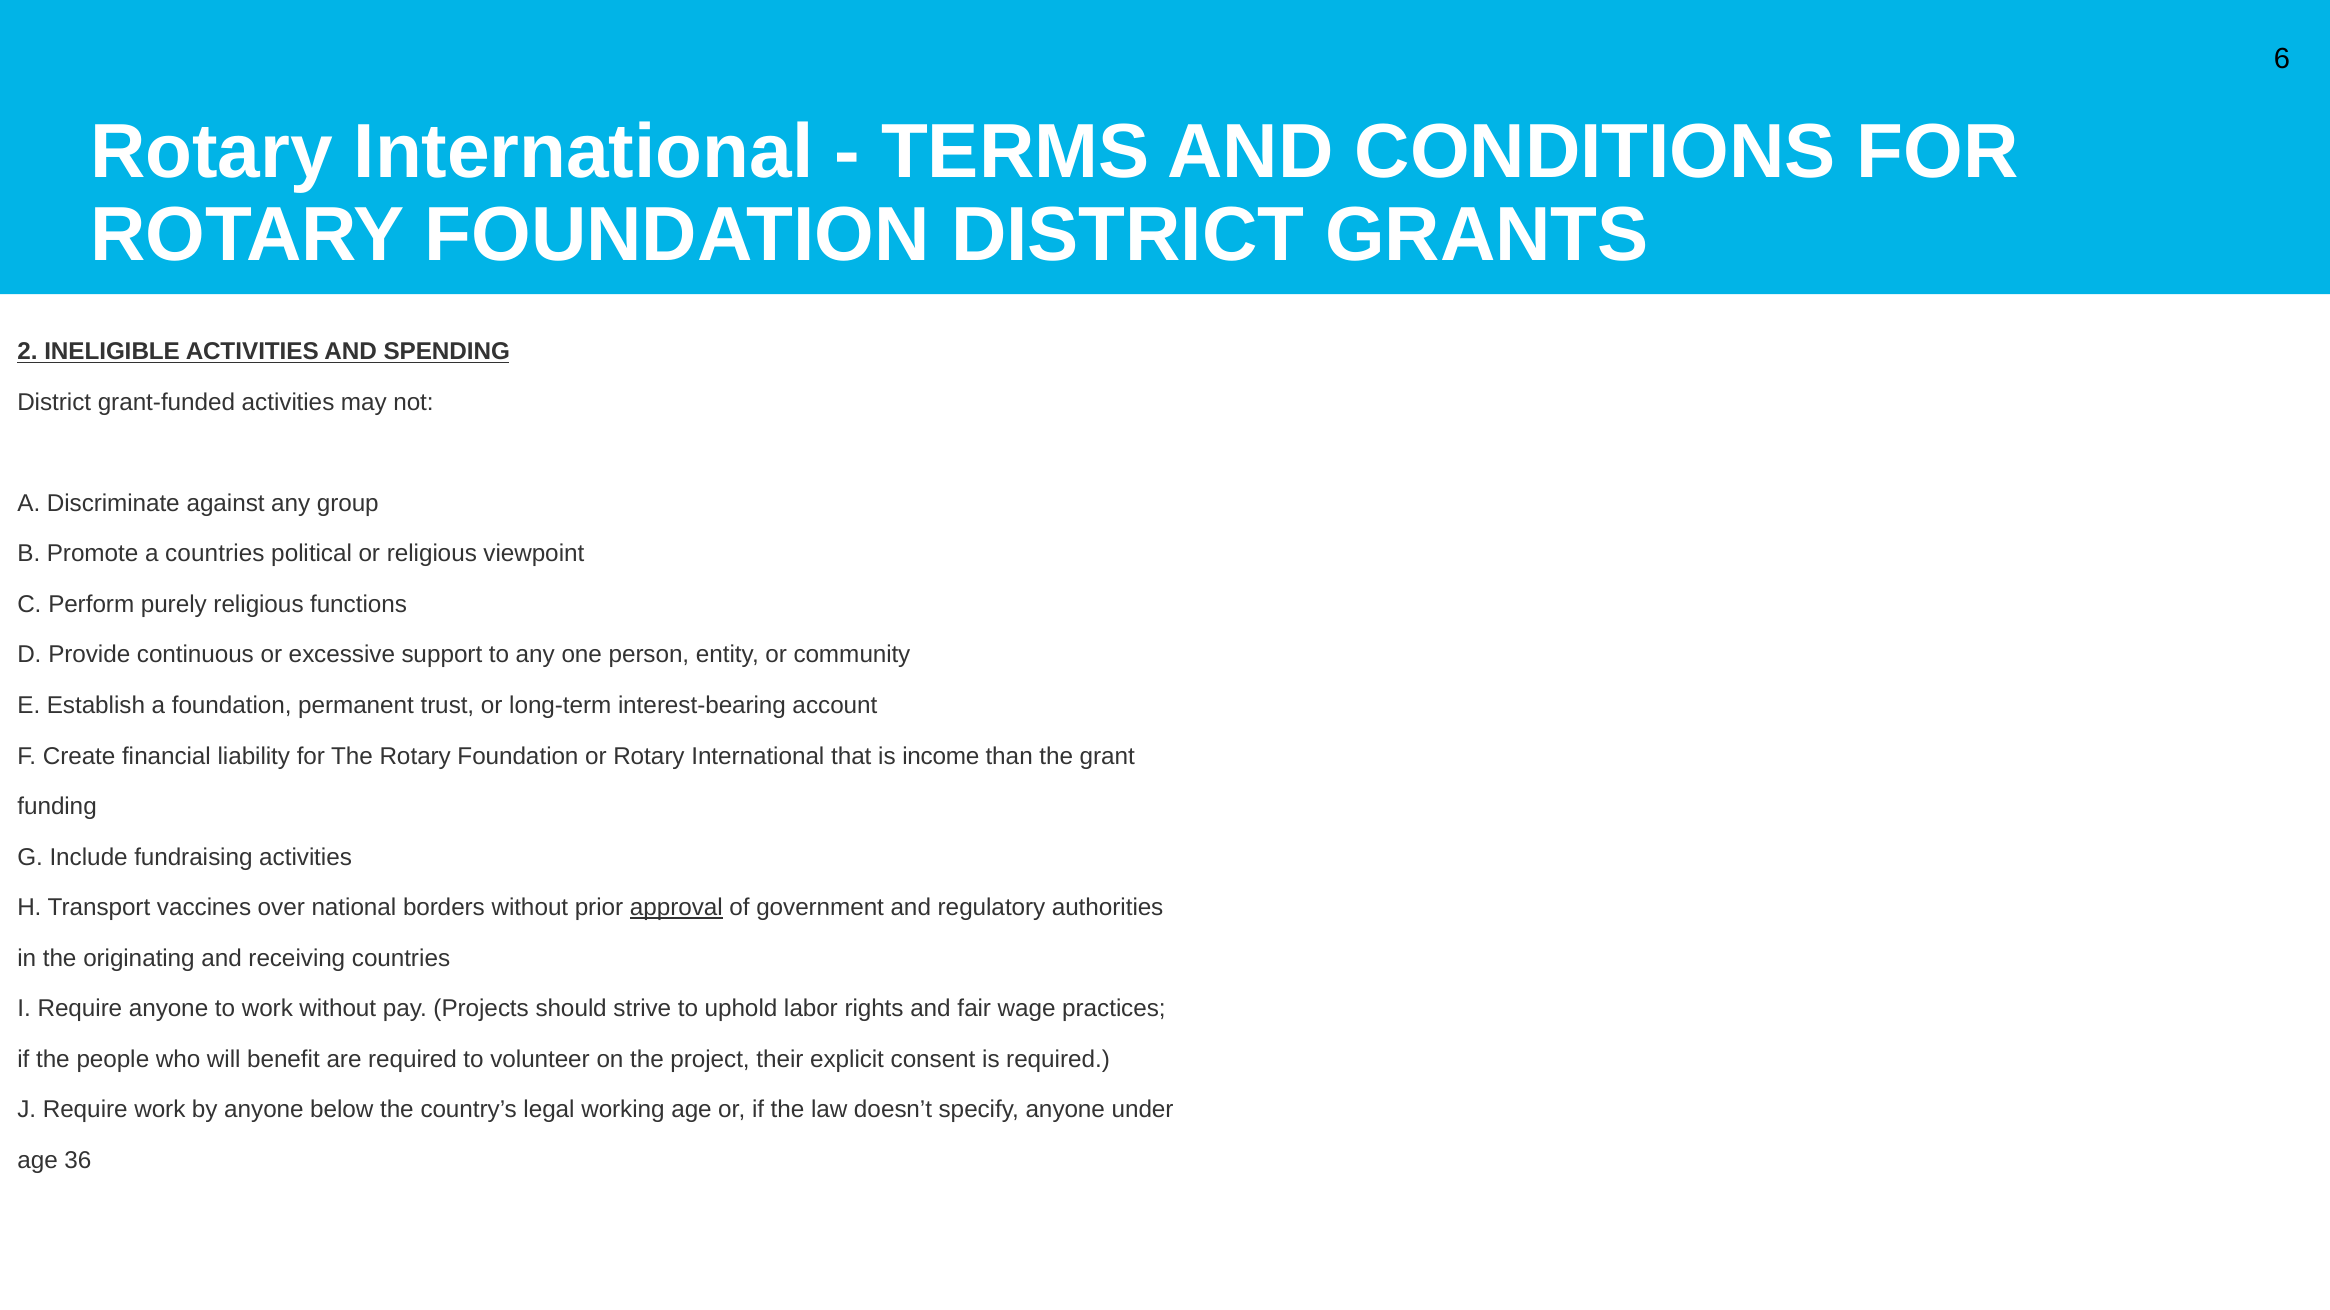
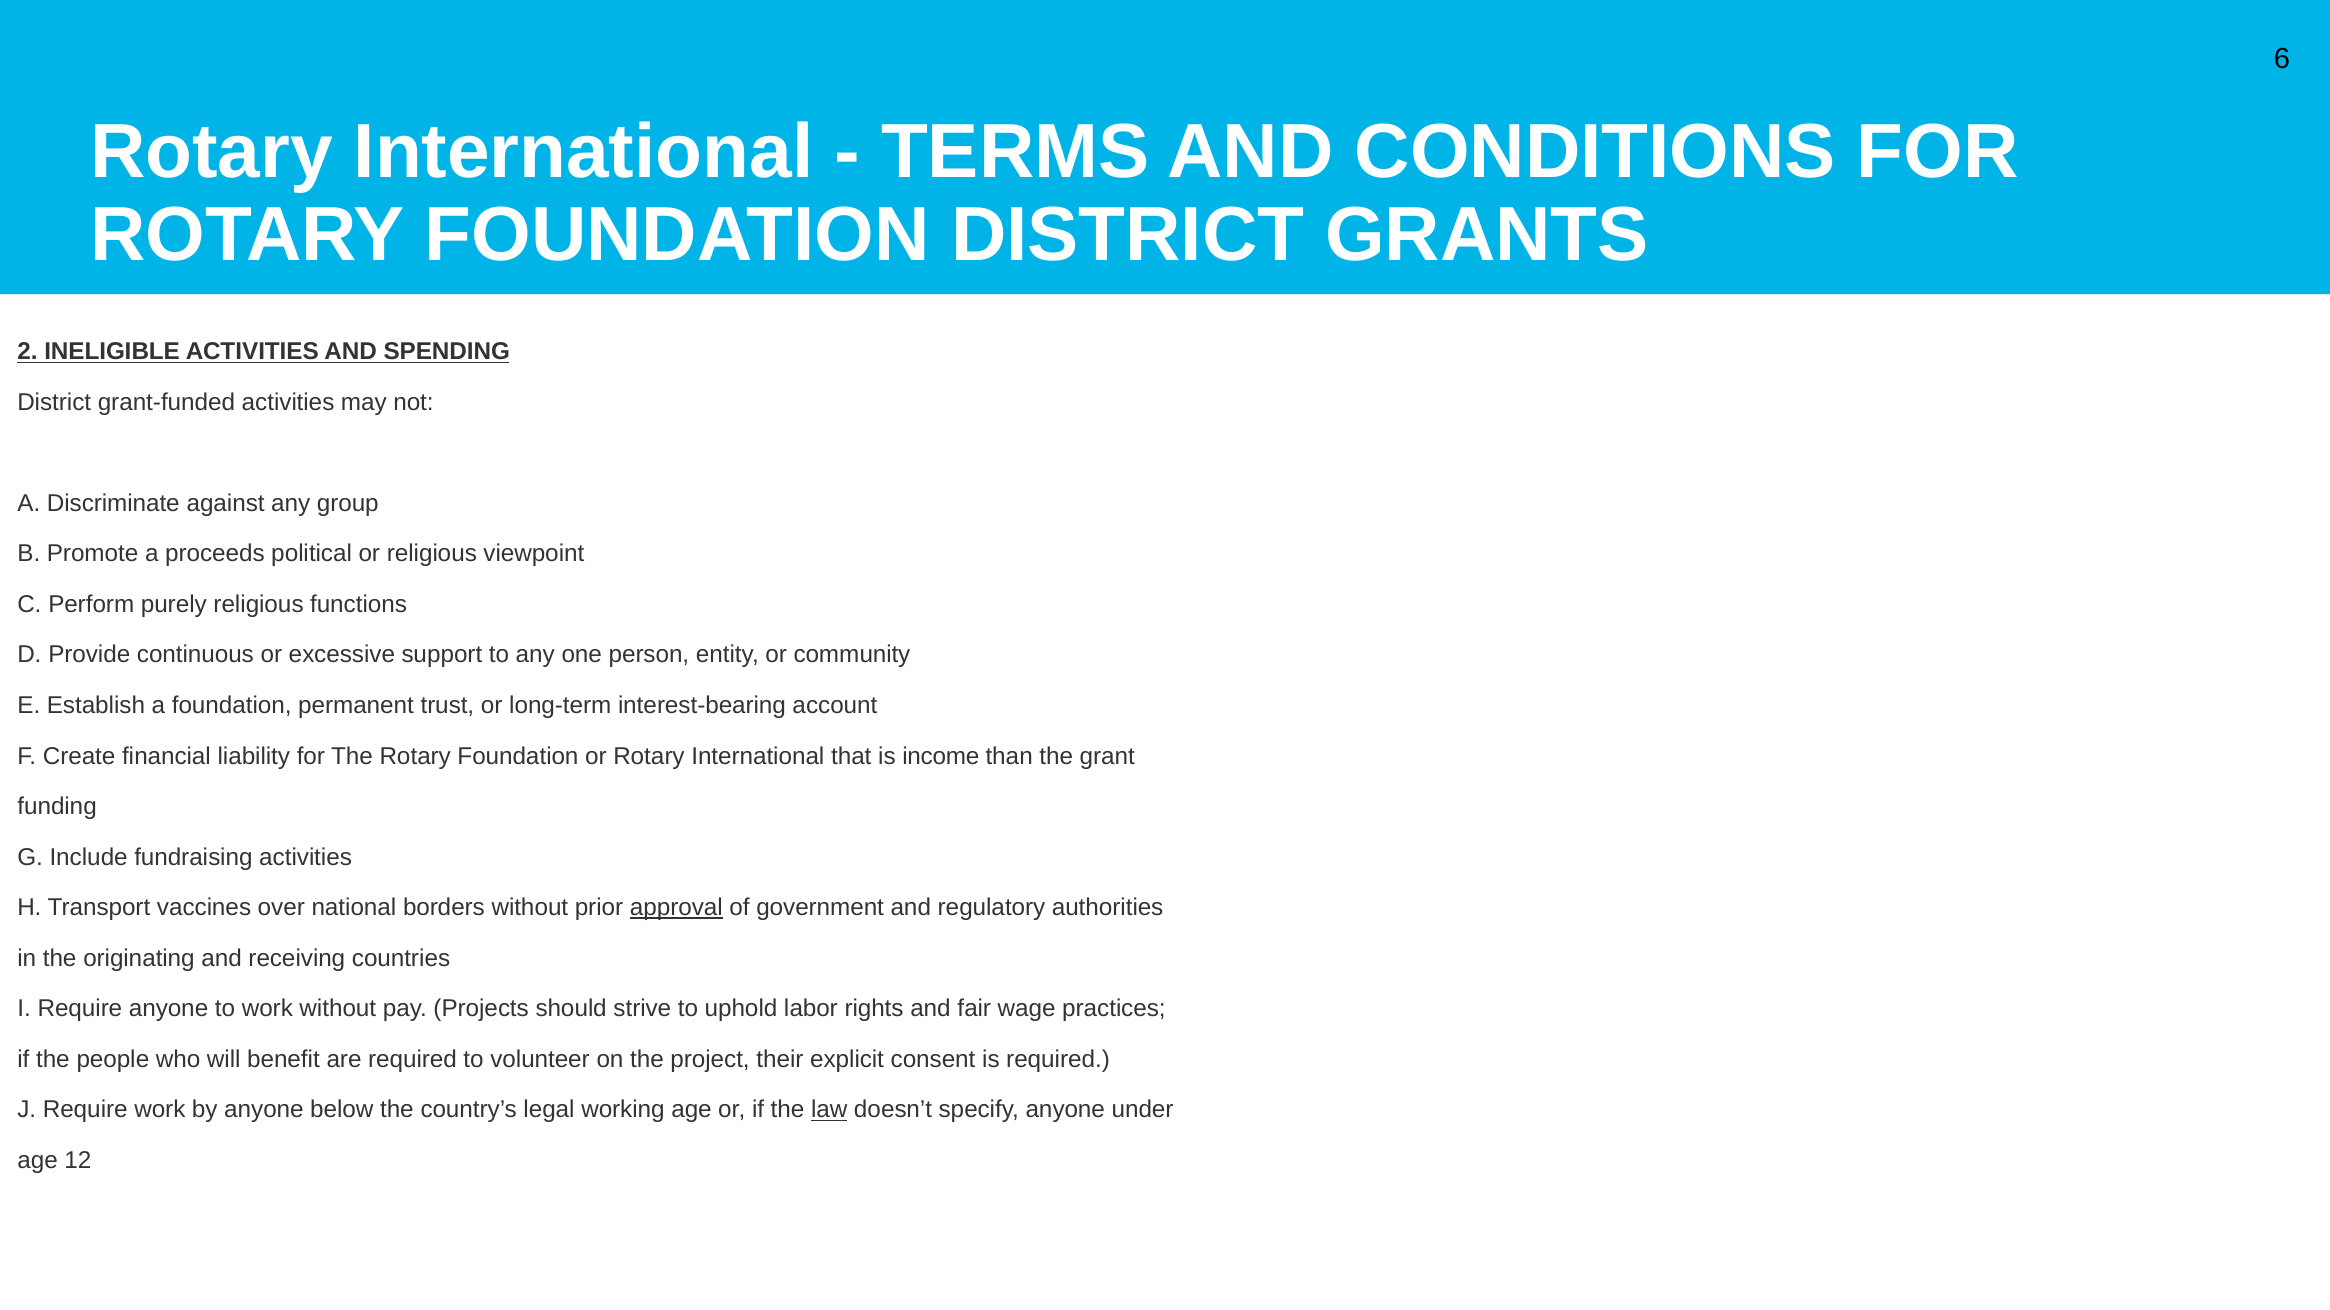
a countries: countries -> proceeds (215, 554)
law underline: none -> present (829, 1110)
36: 36 -> 12 (78, 1161)
